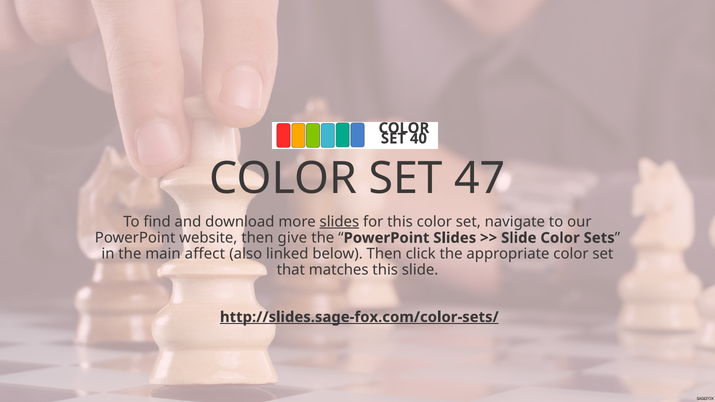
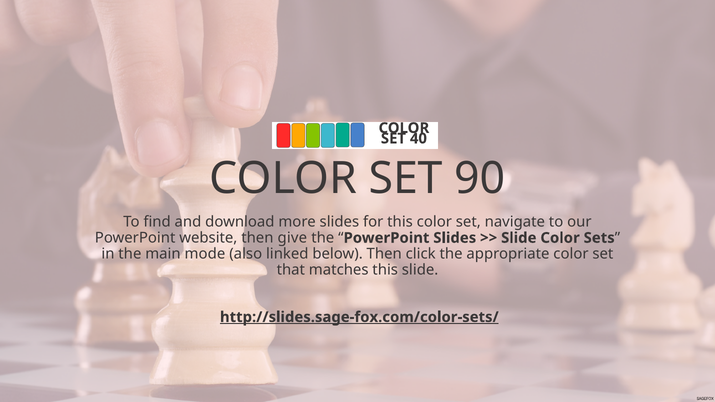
47: 47 -> 90 (480, 179)
slides underline: present -> none (339, 222)
affect: affect -> mode (205, 254)
